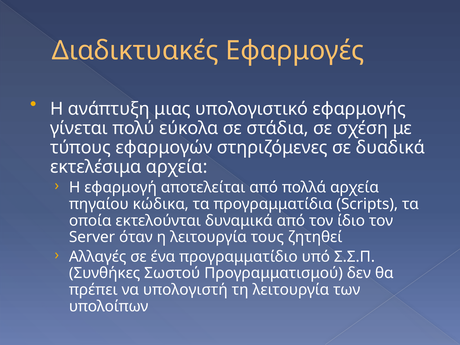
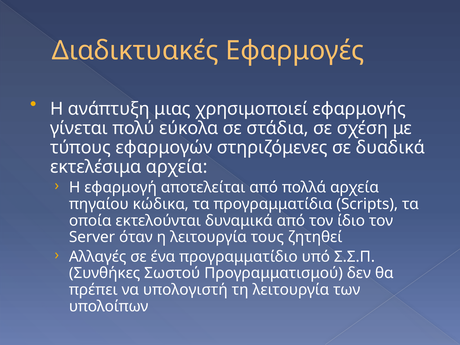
υπολογιστικό: υπολογιστικό -> χρησιμοποιεί (252, 109)
